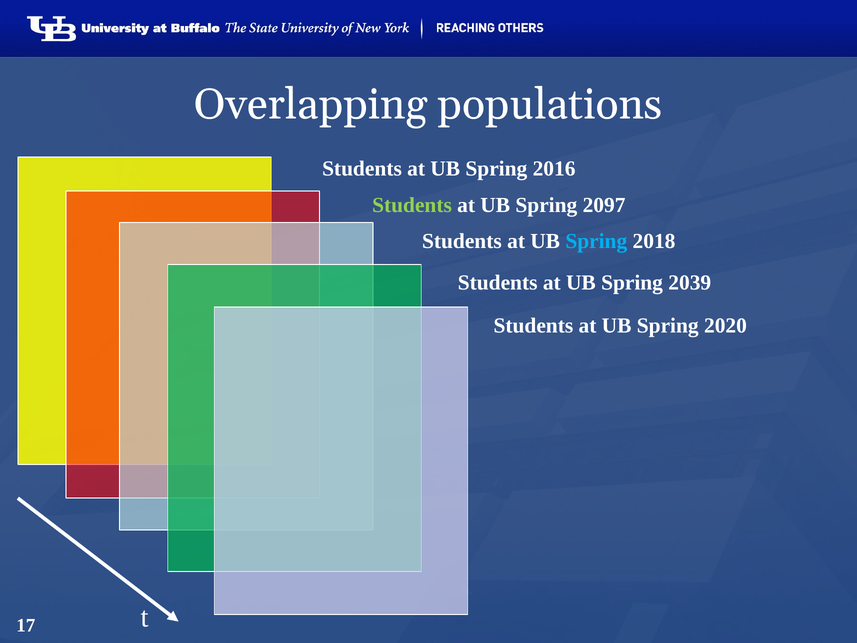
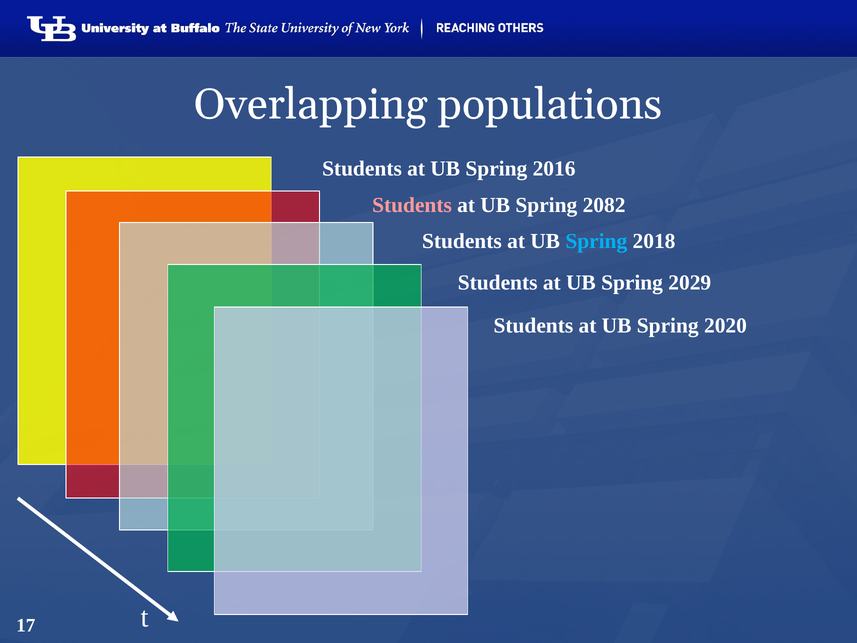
Students colour: light green -> pink (412, 205)
2097: 2097 -> 2082 (604, 205)
2039: 2039 -> 2029 (690, 283)
